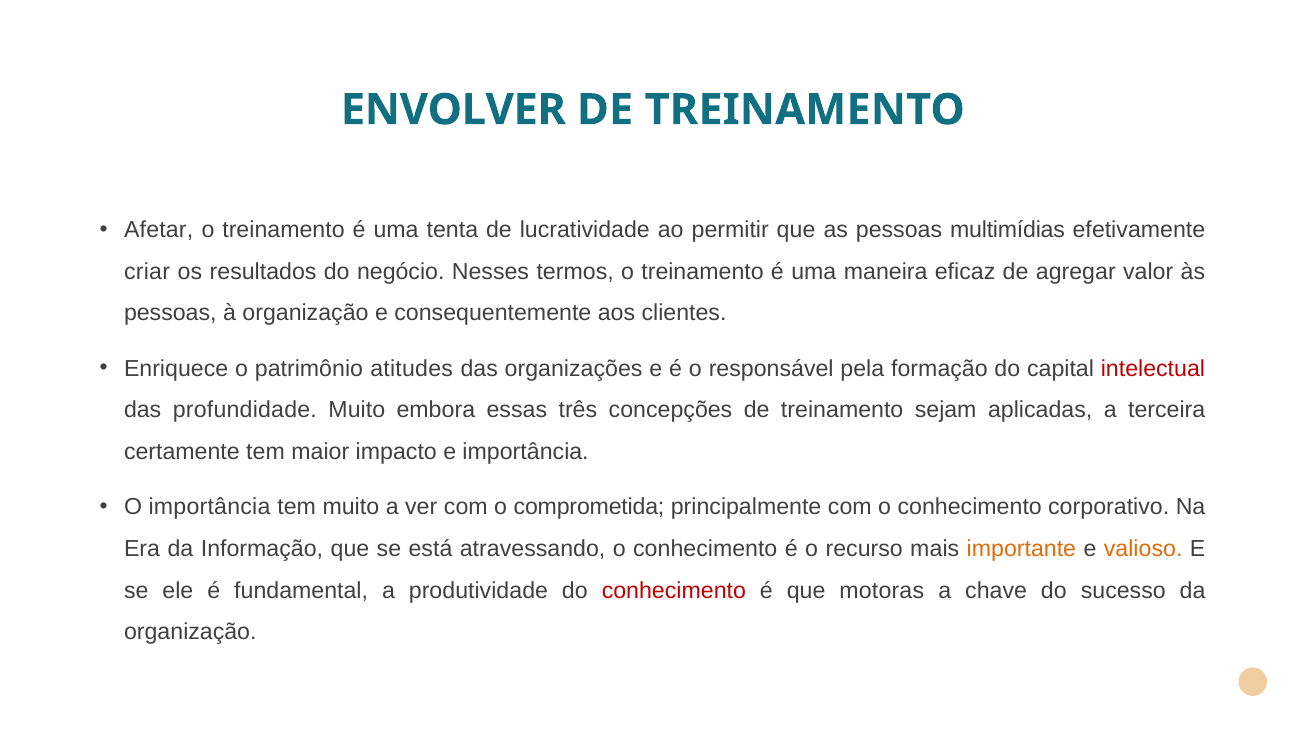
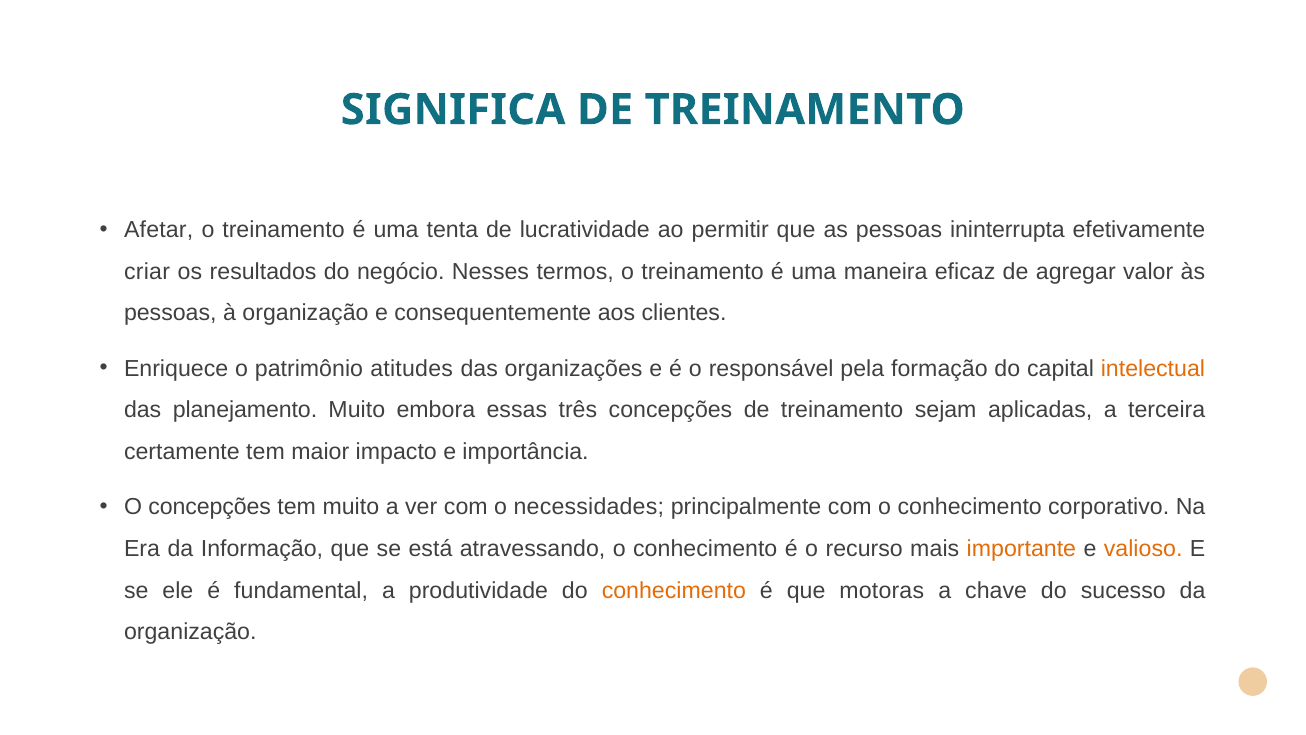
ENVOLVER: ENVOLVER -> SIGNIFICA (453, 110)
multimídias: multimídias -> ininterrupta (1008, 230)
intelectual colour: red -> orange (1153, 368)
profundidade: profundidade -> planejamento (245, 410)
O importância: importância -> concepções (210, 507)
comprometida: comprometida -> necessidades (589, 507)
conhecimento colour: red -> orange (674, 590)
